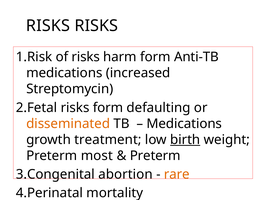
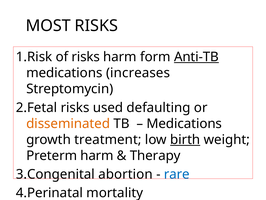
RISKS: RISKS -> MOST (48, 26)
Anti-TB underline: none -> present (196, 57)
increased: increased -> increases (138, 73)
risks form: form -> used (108, 107)
Preterm most: most -> harm (97, 155)
Preterm: Preterm -> Therapy (155, 155)
rare colour: orange -> blue (177, 174)
